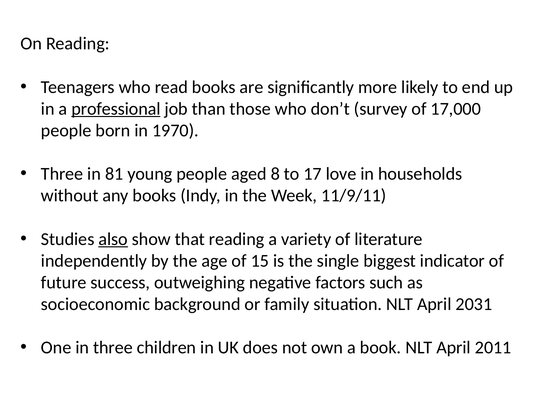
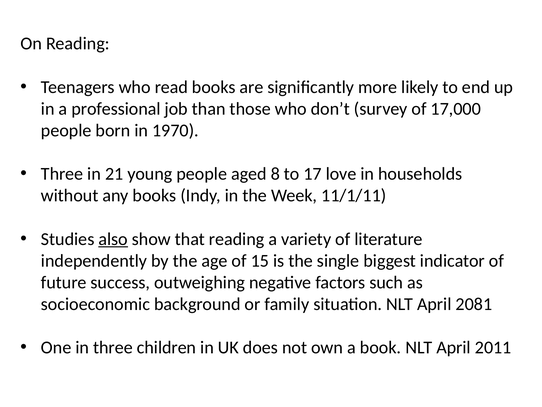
professional underline: present -> none (116, 109)
81: 81 -> 21 (114, 174)
11/9/11: 11/9/11 -> 11/1/11 (354, 195)
2031: 2031 -> 2081 (474, 304)
